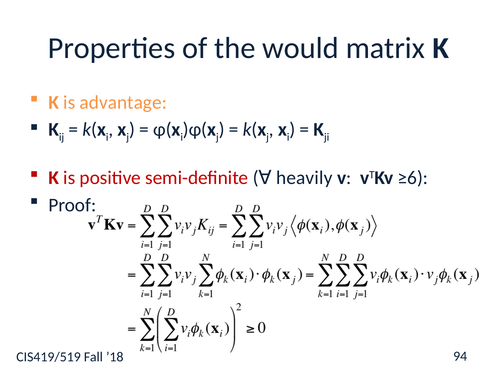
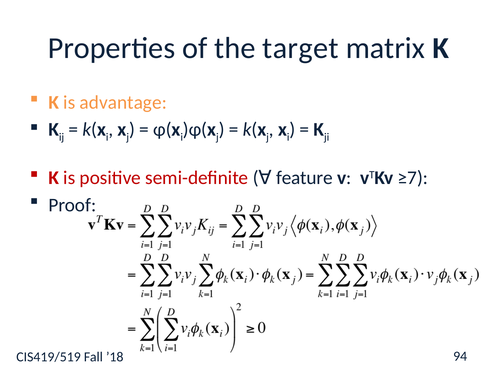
would: would -> target (300, 48)
heavily: heavily -> feature (304, 178)
≥6: ≥6 -> ≥7 (413, 178)
